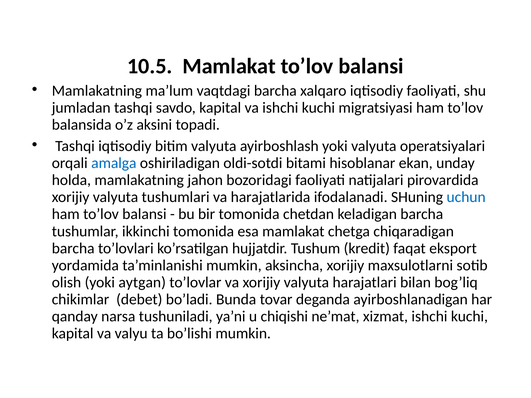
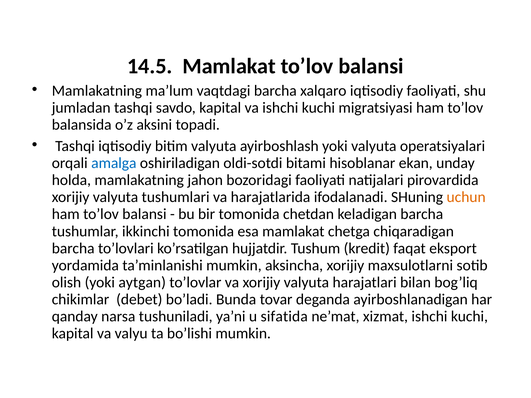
10.5: 10.5 -> 14.5 (150, 66)
uchun colour: blue -> orange (466, 197)
chiqishi: chiqishi -> sifatida (284, 317)
